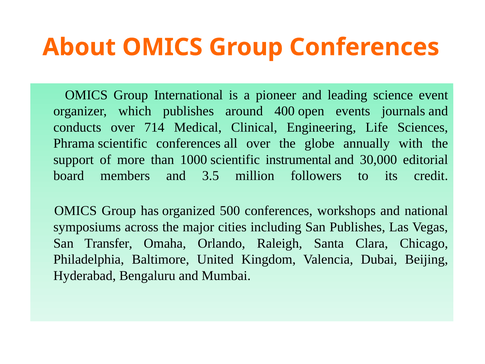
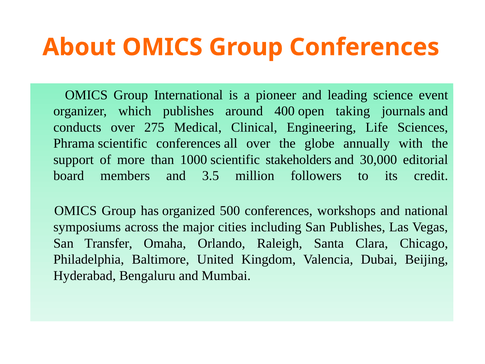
events: events -> taking (353, 111)
714: 714 -> 275 (154, 127)
instrumental: instrumental -> stakeholders (299, 160)
